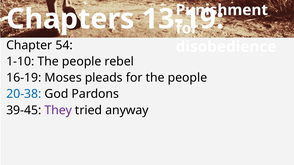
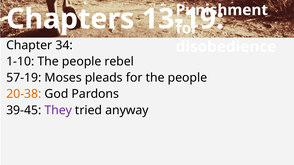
54: 54 -> 34 (64, 45)
16-19: 16-19 -> 57-19 (24, 78)
20-38 colour: blue -> orange (24, 94)
